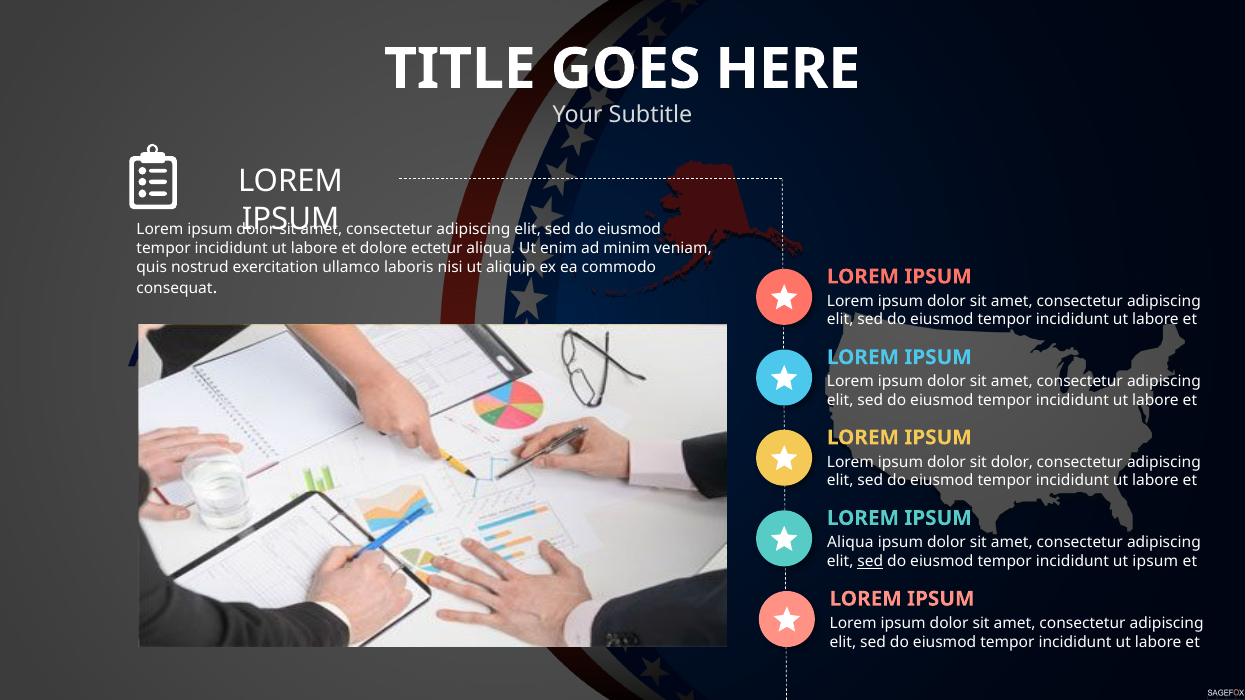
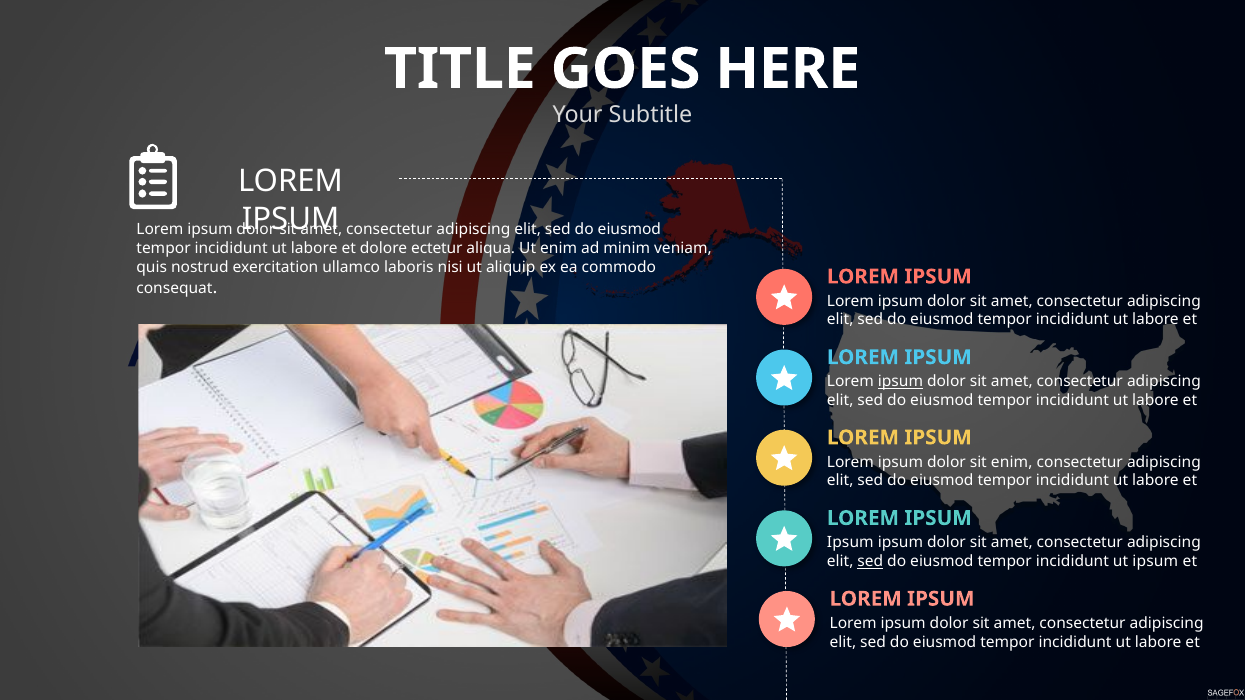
ipsum underline: none -> present (901, 382)
sit dolor: dolor -> enim (1012, 462)
Aliqua: Aliqua -> Ipsum (850, 543)
